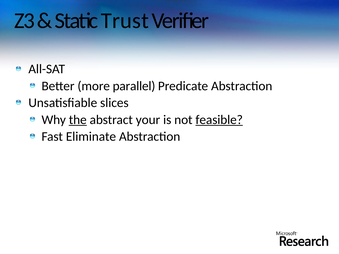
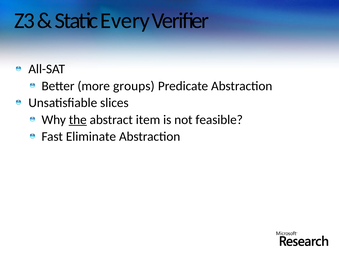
Trust: Trust -> Every (125, 21)
parallel: parallel -> groups (134, 86)
your: your -> item (148, 120)
feasible underline: present -> none (219, 120)
